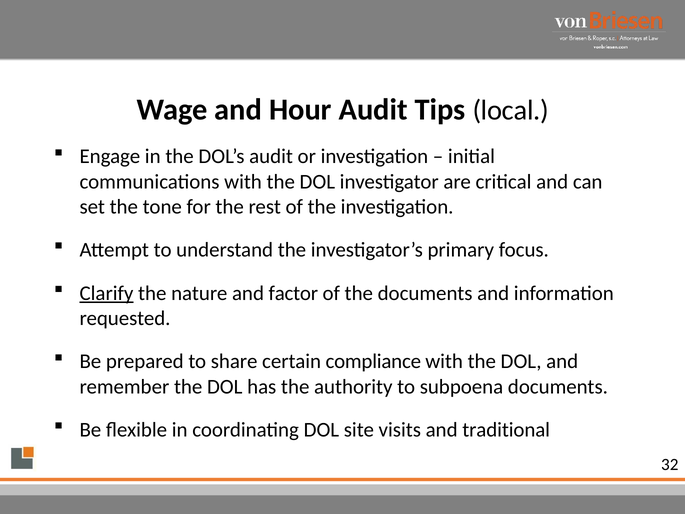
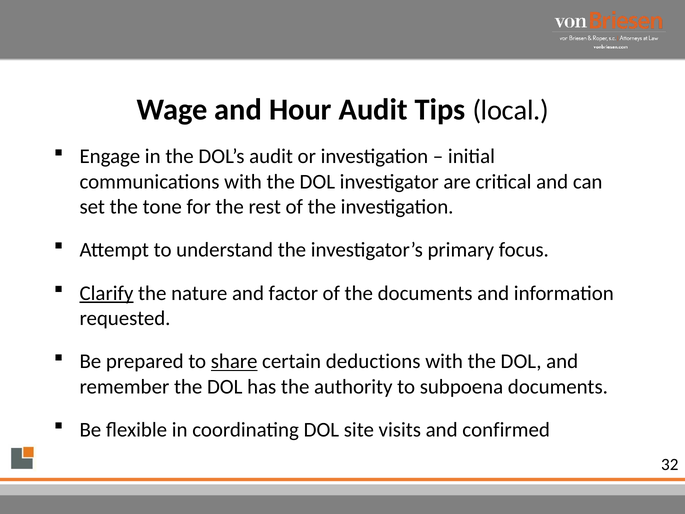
share underline: none -> present (234, 361)
compliance: compliance -> deductions (373, 361)
traditional: traditional -> confirmed (506, 430)
